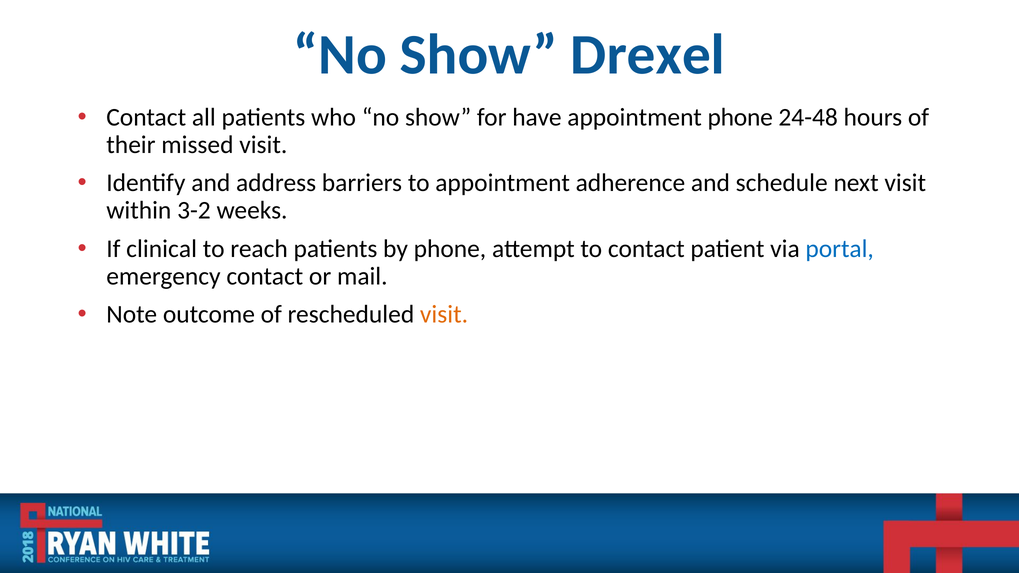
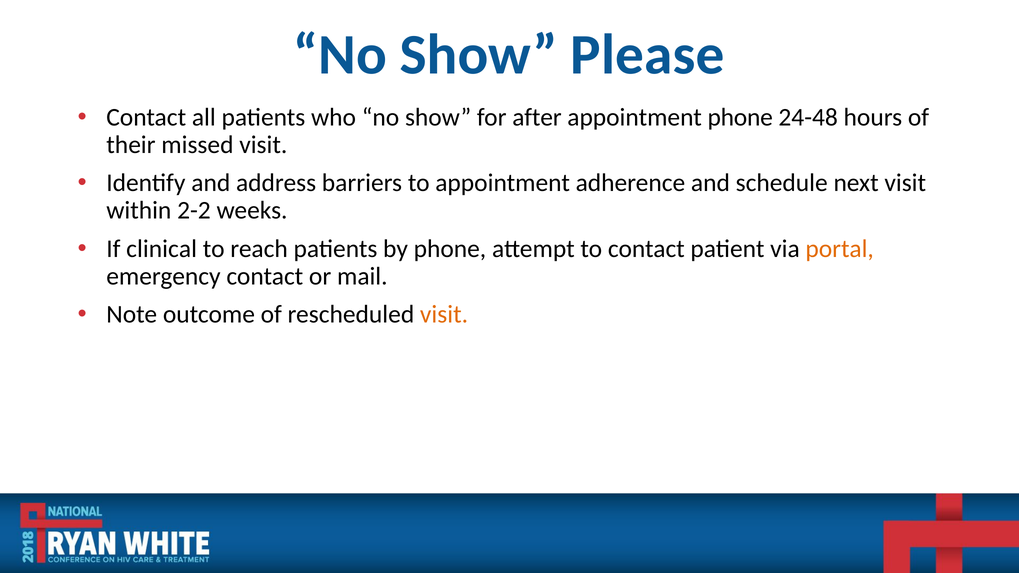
Drexel: Drexel -> Please (648, 55)
have: have -> after (537, 117)
3-2: 3-2 -> 2-2 (194, 211)
portal colour: blue -> orange (840, 249)
